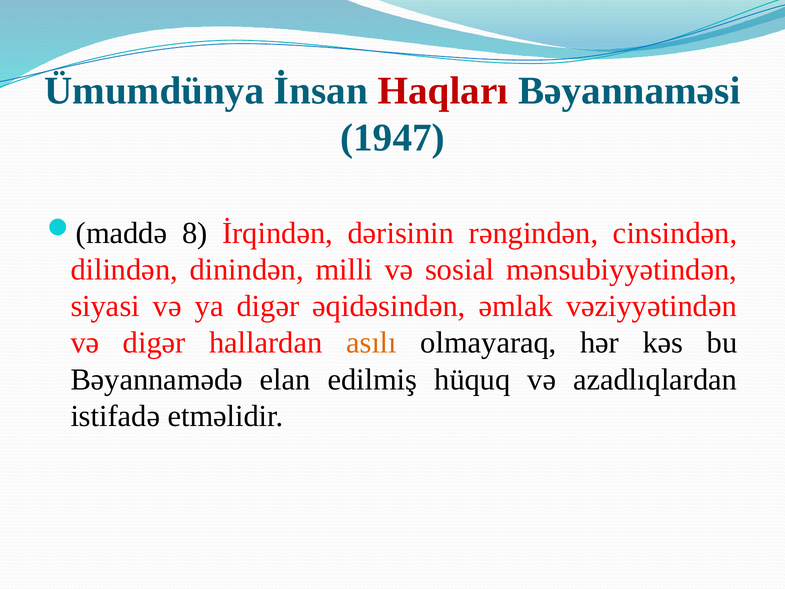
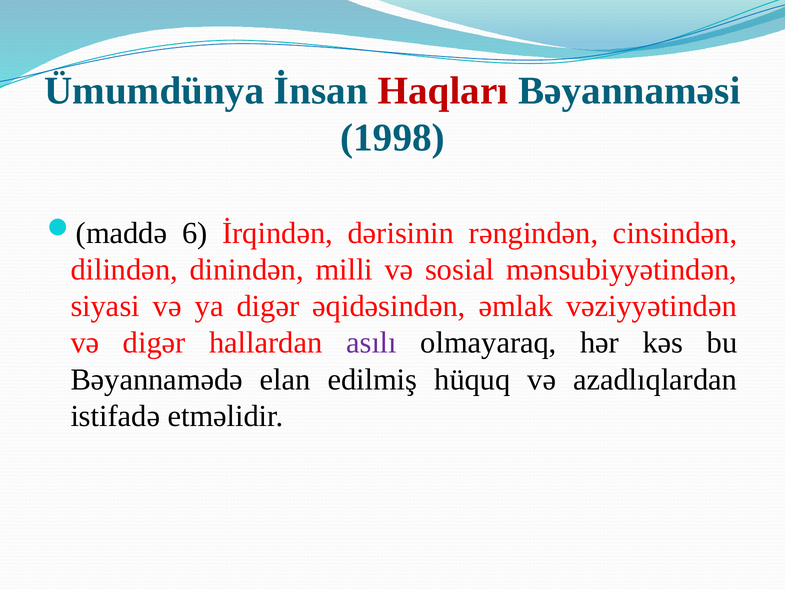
1947: 1947 -> 1998 (393, 138)
8: 8 -> 6 (195, 233)
asılı colour: orange -> purple (372, 343)
